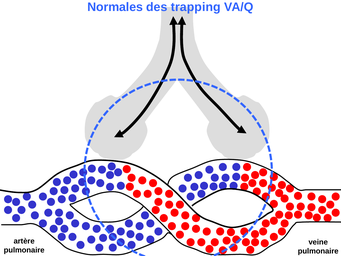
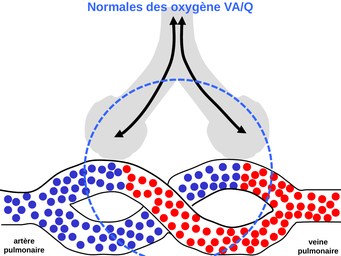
trapping: trapping -> oxygène (196, 7)
